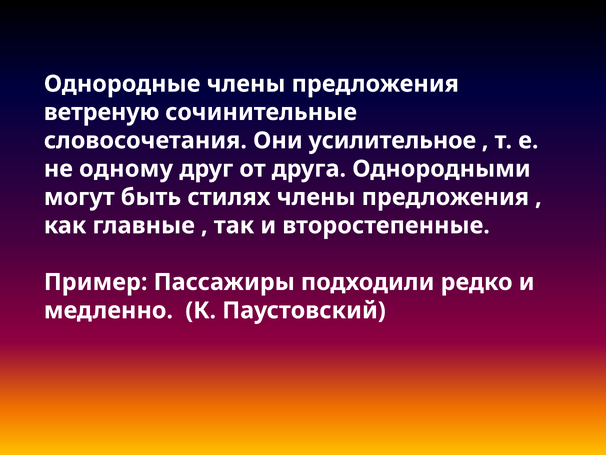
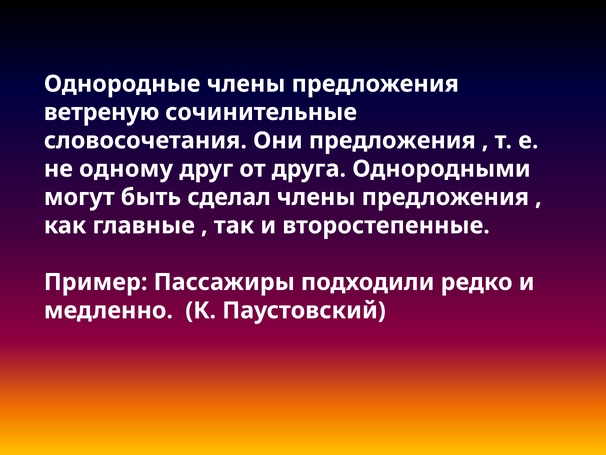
Они усилительное: усилительное -> предложения (392, 140)
стилях: стилях -> сделал (229, 197)
